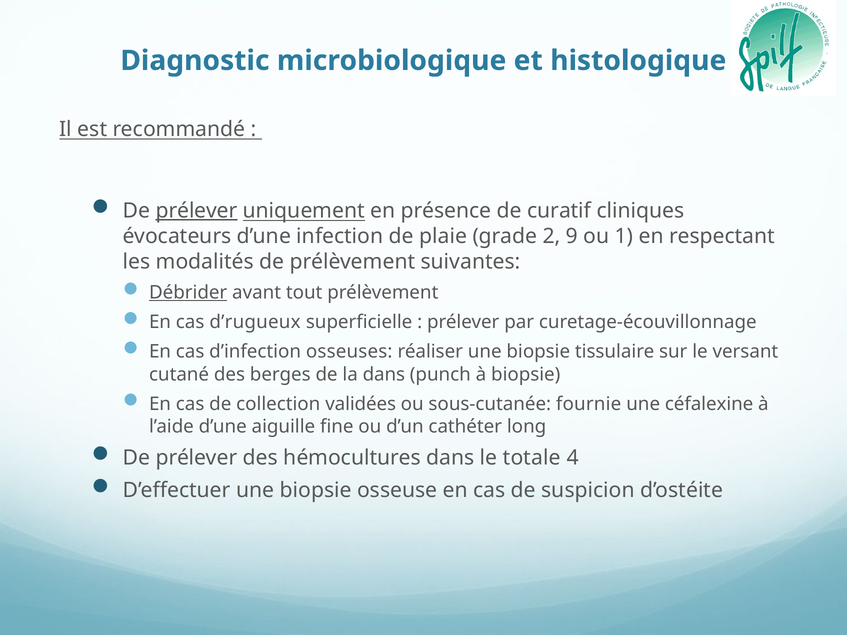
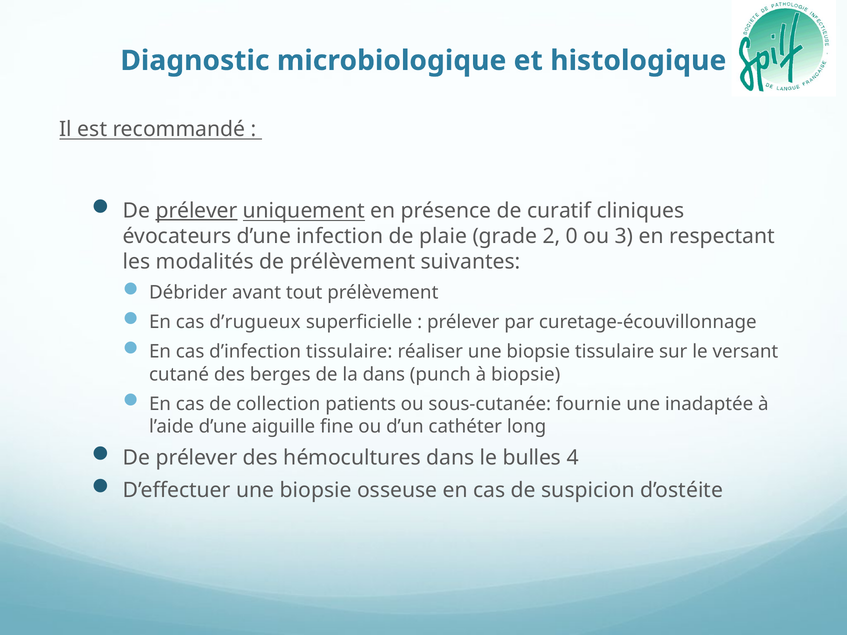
9: 9 -> 0 (572, 236)
1: 1 -> 3 (624, 236)
Débrider underline: present -> none (188, 293)
d’infection osseuses: osseuses -> tissulaire (349, 352)
validées: validées -> patients (361, 404)
céfalexine: céfalexine -> inadaptée (709, 404)
totale: totale -> bulles (532, 458)
